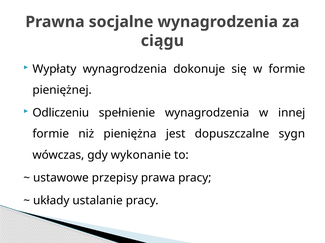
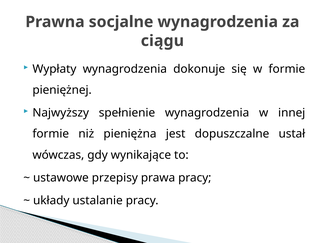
Odliczeniu: Odliczeniu -> Najwyższy (61, 113)
sygn: sygn -> ustał (292, 134)
wykonanie: wykonanie -> wynikające (141, 155)
